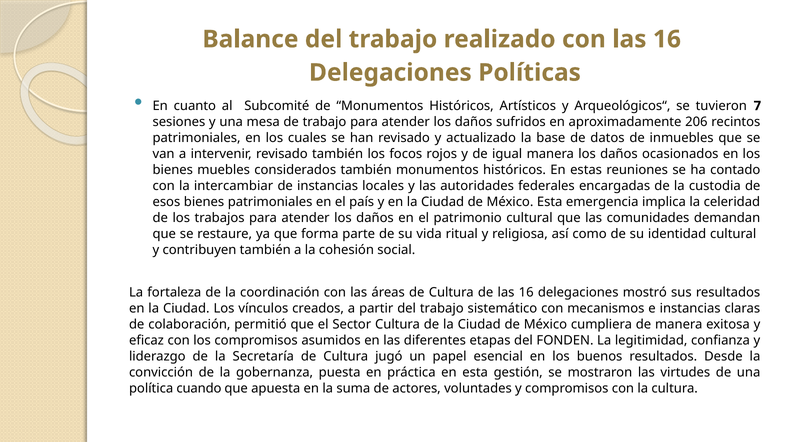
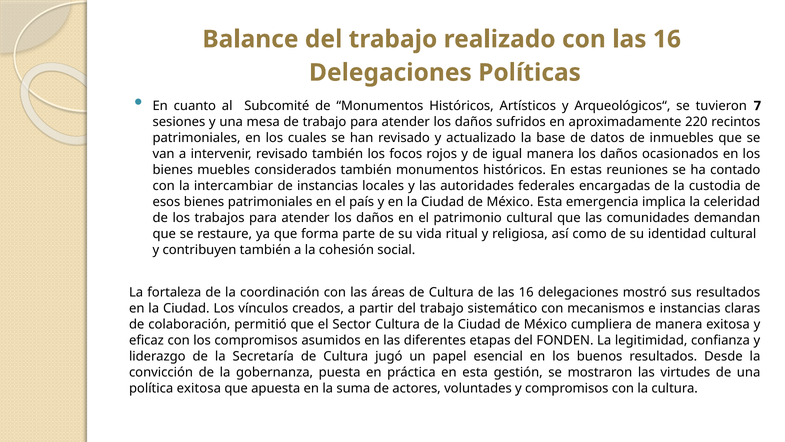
206: 206 -> 220 (696, 122)
política cuando: cuando -> exitosa (199, 388)
